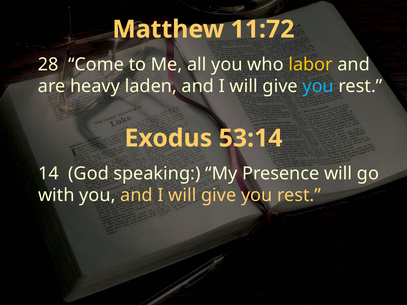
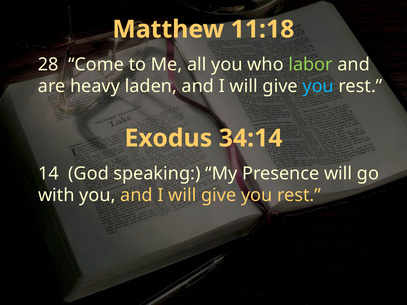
11:72: 11:72 -> 11:18 (262, 29)
labor colour: yellow -> light green (311, 64)
53:14: 53:14 -> 34:14 (251, 138)
